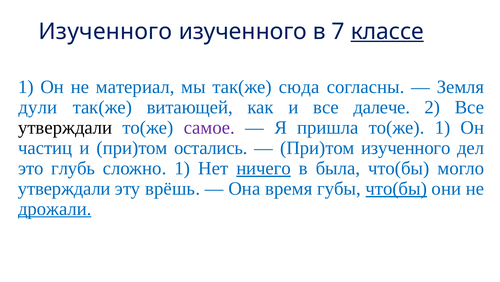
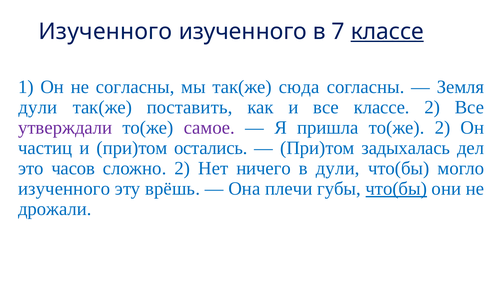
не материал: материал -> согласны (135, 87)
витающей: витающей -> поставить (190, 107)
все далече: далече -> классе (382, 107)
утверждали colour: black -> purple (65, 127)
то(же 1: 1 -> 2 (443, 127)
При)том изученного: изученного -> задыхалась (406, 148)
глубь: глубь -> часов (73, 168)
сложно 1: 1 -> 2 (182, 168)
ничего underline: present -> none (264, 168)
в была: была -> дули (338, 168)
утверждали: утверждали -> изученного (64, 188)
время: время -> плечи (289, 188)
дрожали underline: present -> none (55, 208)
